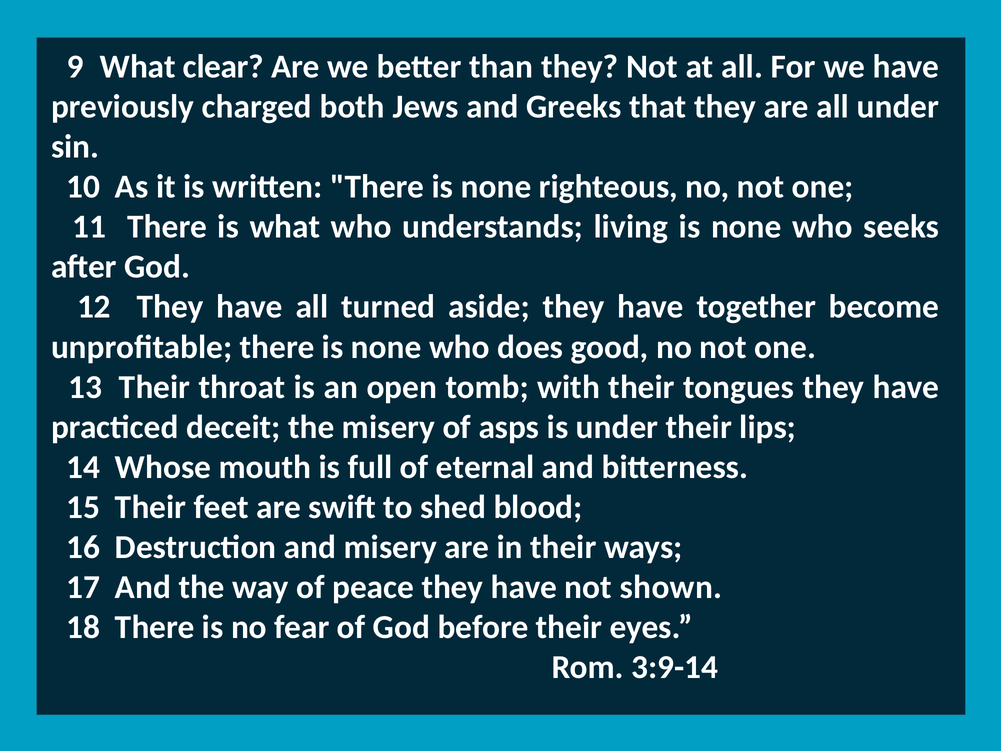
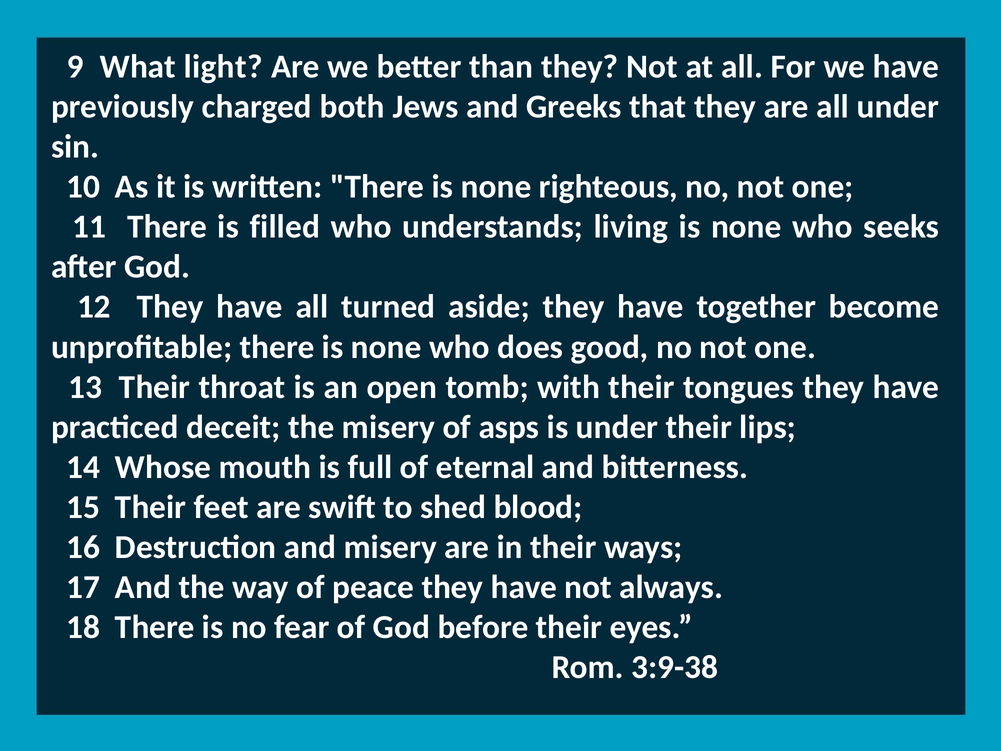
clear: clear -> light (223, 67)
is what: what -> filled (285, 227)
shown: shown -> always (671, 587)
3:9-14: 3:9-14 -> 3:9-38 (675, 667)
